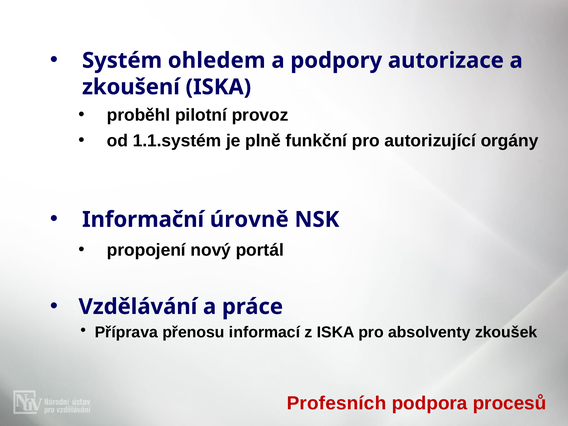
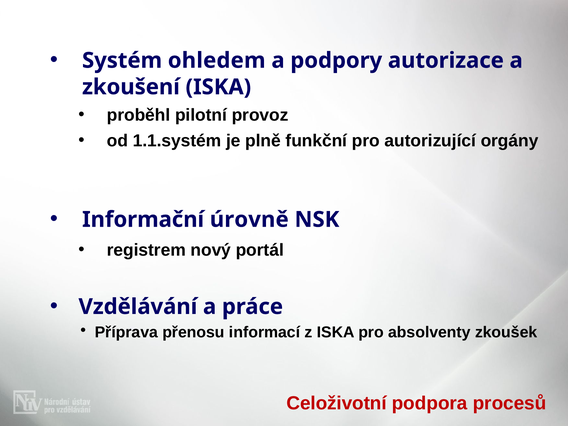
propojení: propojení -> registrem (146, 250)
Profesních: Profesních -> Celoživotní (337, 403)
